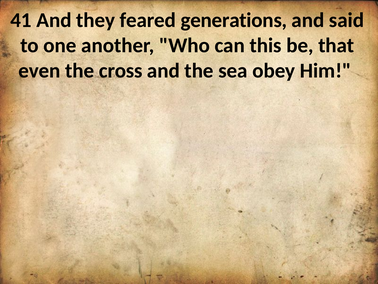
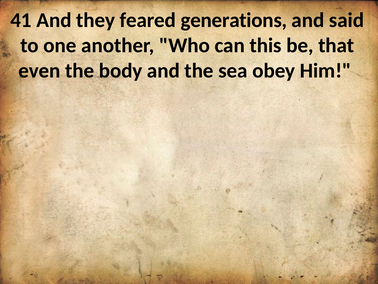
cross: cross -> body (121, 71)
